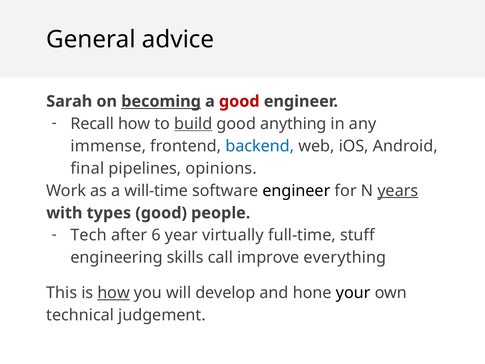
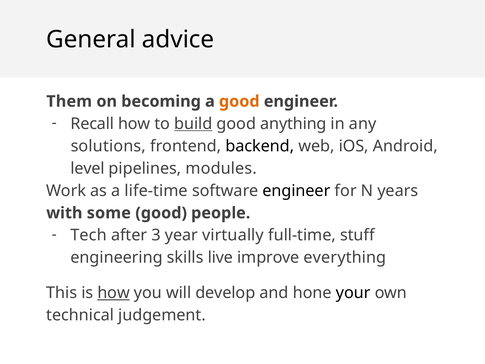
Sarah: Sarah -> Them (69, 101)
becoming underline: present -> none (161, 101)
good colour: red -> orange (239, 101)
immense: immense -> solutions (108, 146)
backend colour: blue -> black (260, 146)
final: final -> level (88, 168)
opinions: opinions -> modules (221, 168)
will-time: will-time -> life-time (156, 191)
years underline: present -> none (398, 191)
types: types -> some (109, 213)
6: 6 -> 3 (156, 235)
call: call -> live (220, 257)
